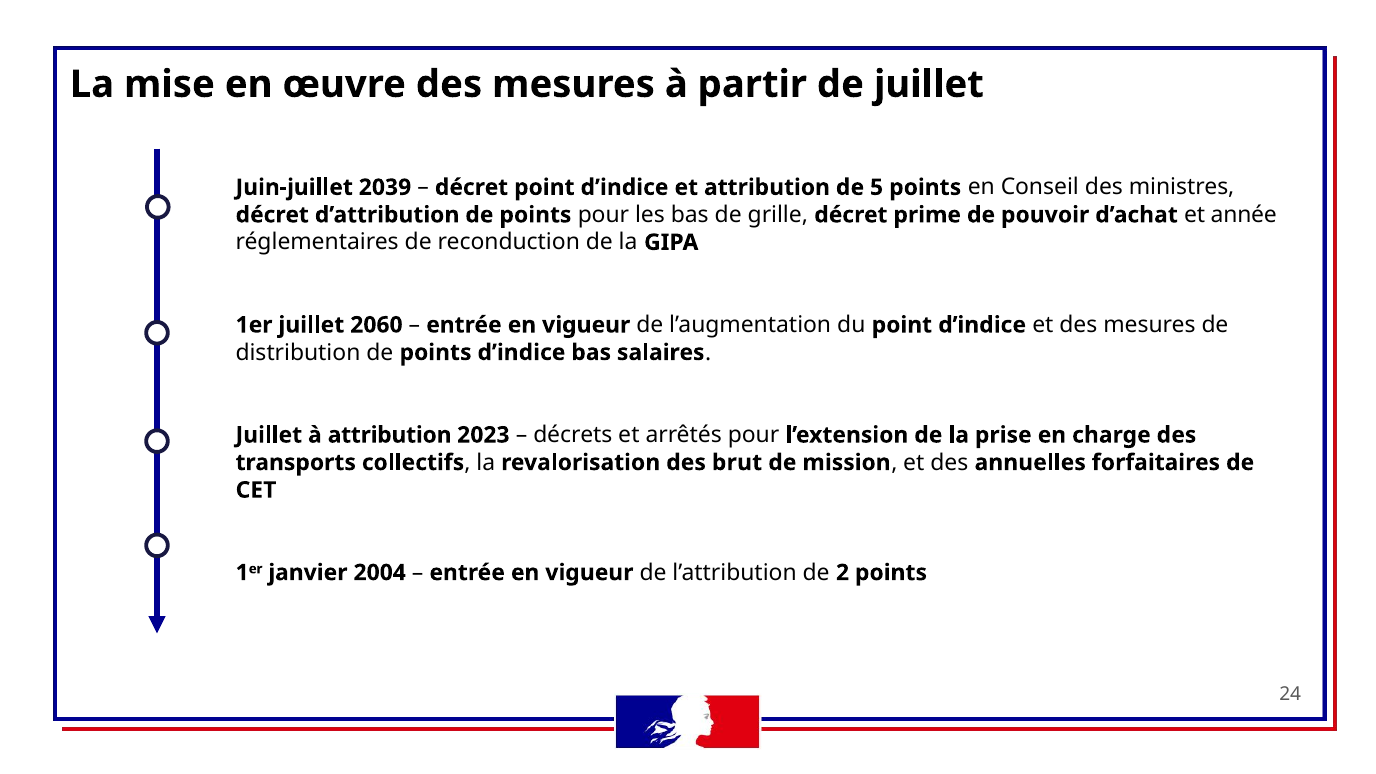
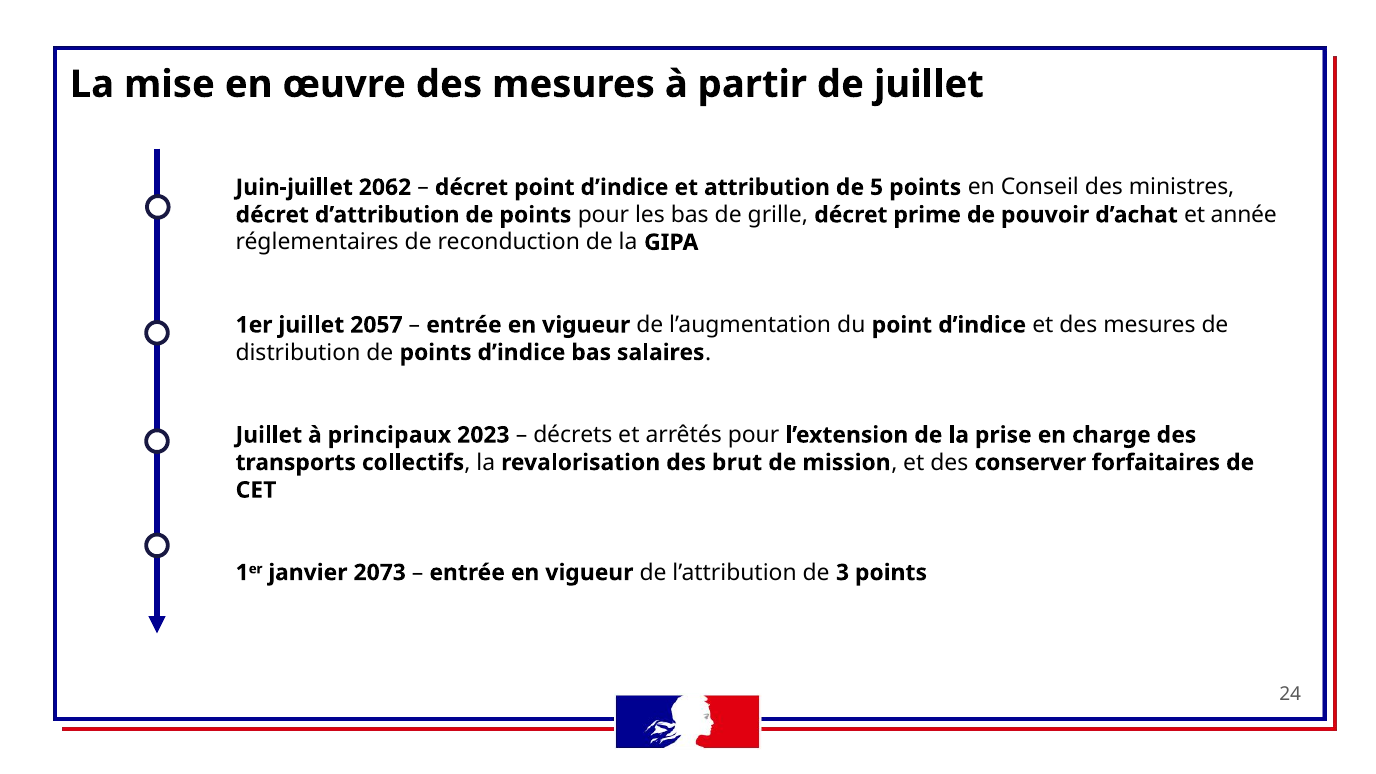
2039: 2039 -> 2062 (385, 187)
2060: 2060 -> 2057 (376, 325)
à attribution: attribution -> principaux (389, 435)
annuelles: annuelles -> conserver (1030, 463)
2004: 2004 -> 2073 (380, 573)
2: 2 -> 3 (843, 573)
